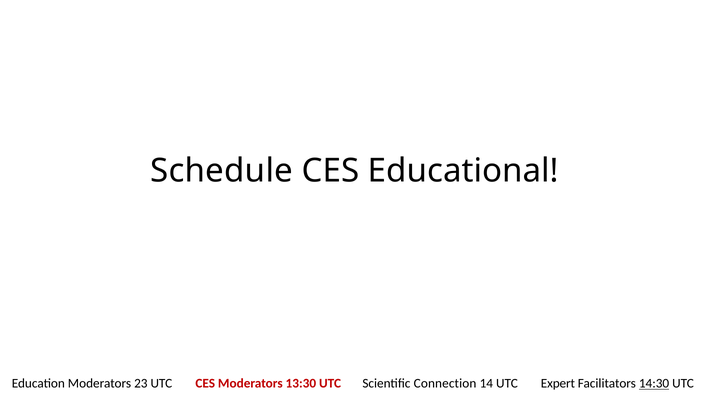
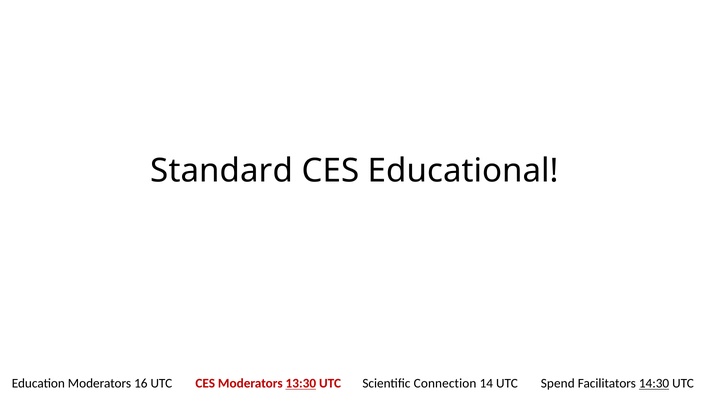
Schedule: Schedule -> Standard (222, 171)
23: 23 -> 16 (141, 384)
13:30 underline: none -> present (301, 384)
Expert: Expert -> Spend (558, 384)
